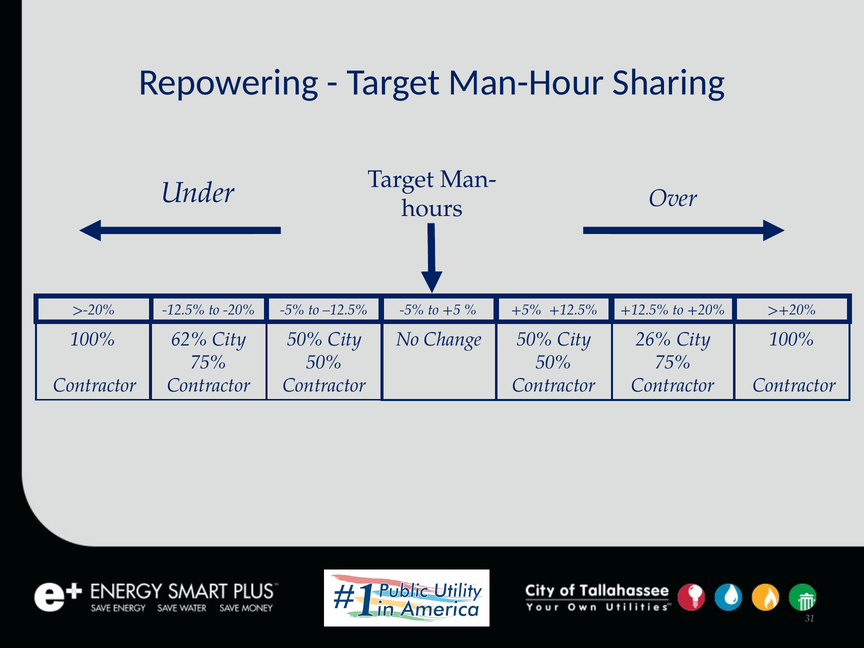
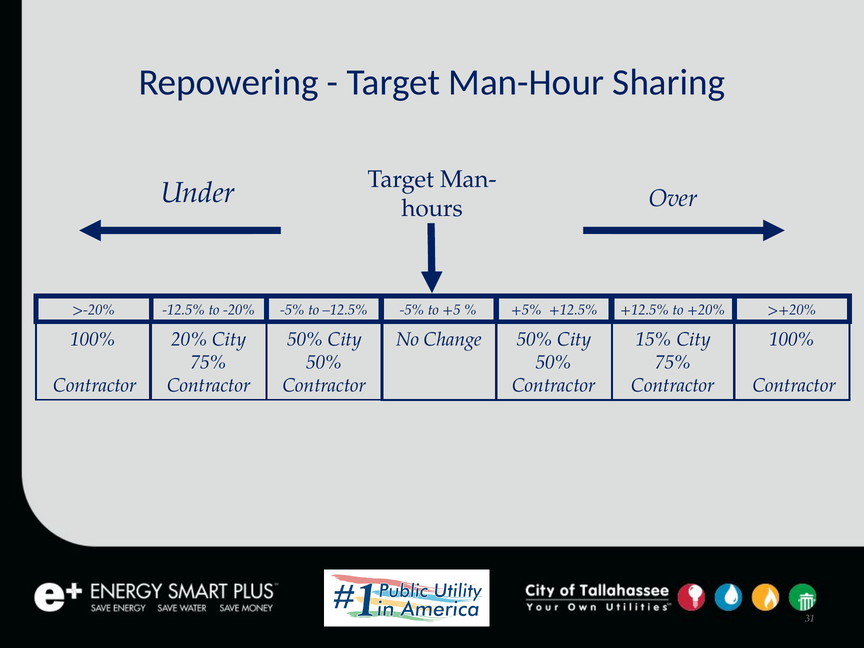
62%: 62% -> 20% (189, 339)
26%: 26% -> 15% (654, 340)
